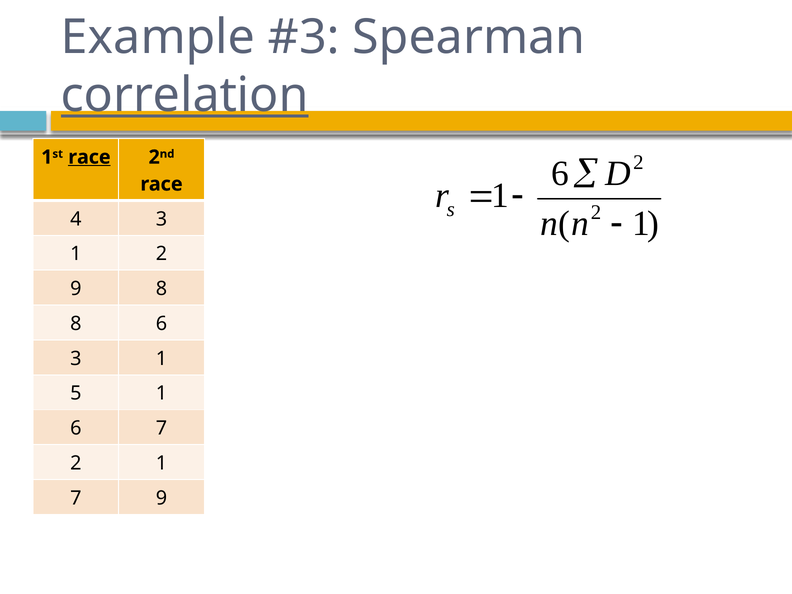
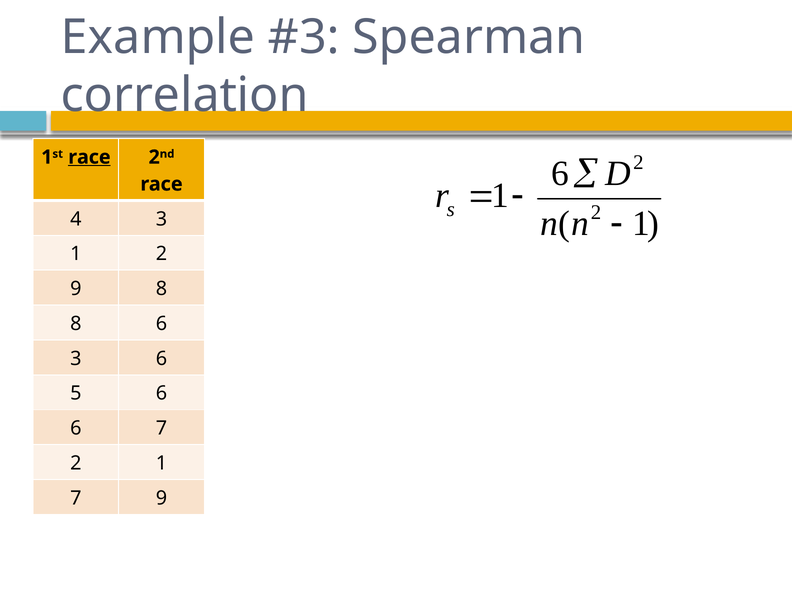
correlation underline: present -> none (185, 95)
1: 1 -> 6 (162, 359)
5 1: 1 -> 6 (162, 393)
